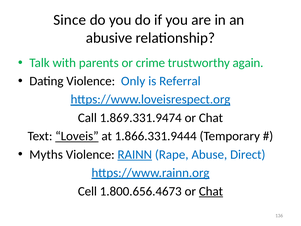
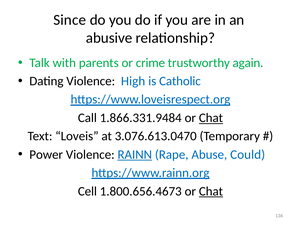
Only: Only -> High (133, 81)
Referral: Referral -> Catholic (180, 81)
1.869.331.9474: 1.869.331.9474 -> 1.866.331.9484 (141, 118)
Chat underline: none -> present (211, 118)
Loveis underline: present -> none (77, 136)
1.866.331.9444: 1.866.331.9444 -> 3.076.613.0470 (156, 136)
Myths: Myths -> Power (46, 154)
Direct: Direct -> Could (248, 154)
